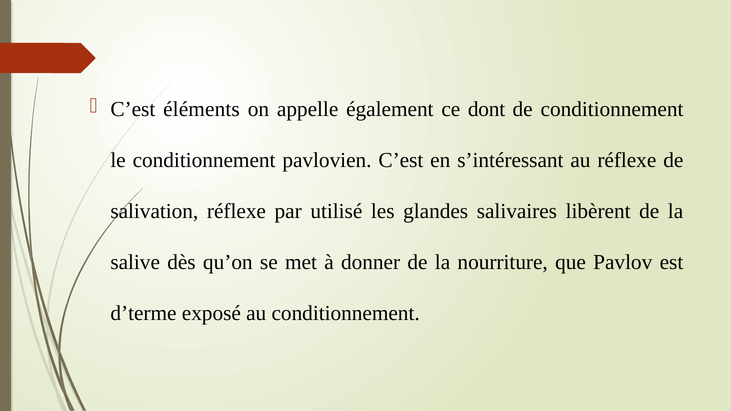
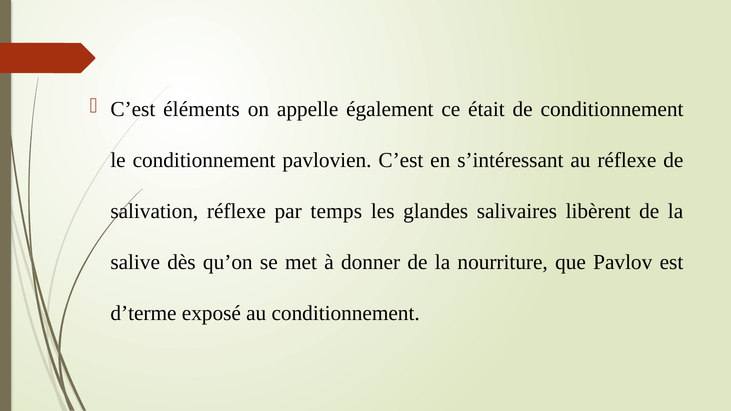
dont: dont -> était (486, 109)
utilisé: utilisé -> temps (336, 211)
